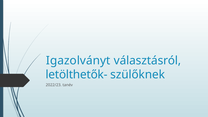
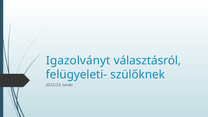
letölthetők-: letölthetők- -> felügyeleti- (76, 75)
